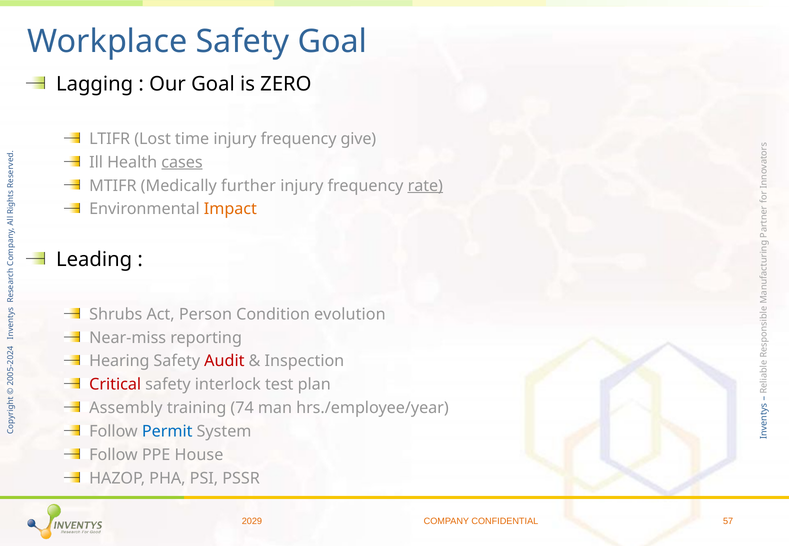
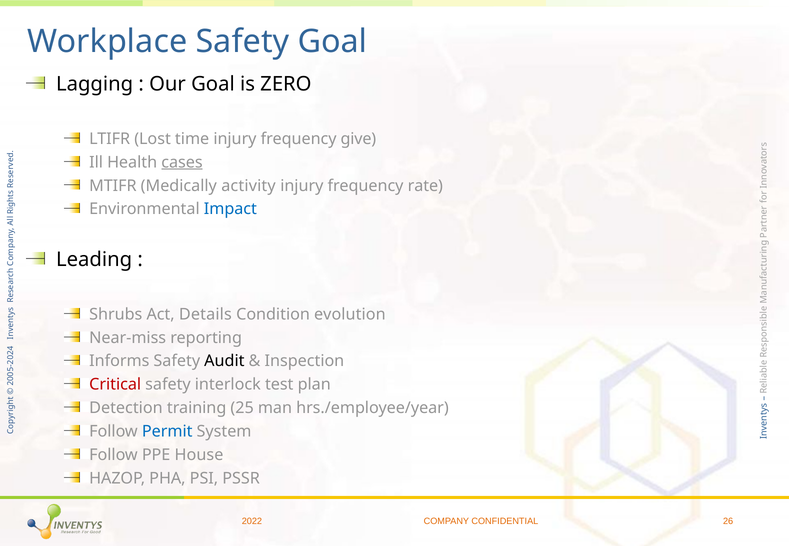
further: further -> activity (248, 186)
rate underline: present -> none (425, 186)
Impact colour: orange -> blue (230, 209)
Person: Person -> Details (205, 314)
Hearing: Hearing -> Informs (119, 361)
Audit colour: red -> black (224, 361)
Assembly: Assembly -> Detection (126, 408)
74: 74 -> 25 (242, 408)
2029: 2029 -> 2022 (252, 521)
57: 57 -> 26 (728, 521)
